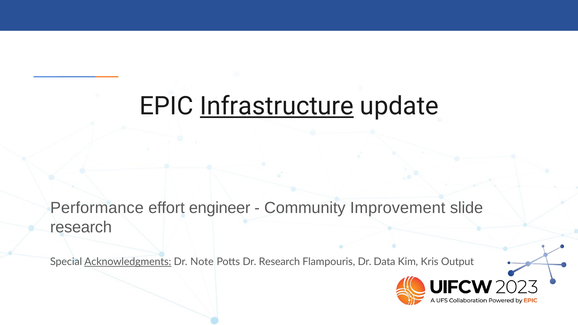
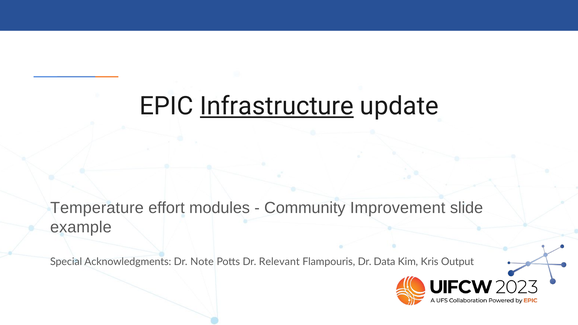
Performance: Performance -> Temperature (97, 208)
engineer: engineer -> modules (220, 208)
research: research -> example (81, 227)
Acknowledgments underline: present -> none (128, 262)
Dr Research: Research -> Relevant (279, 262)
